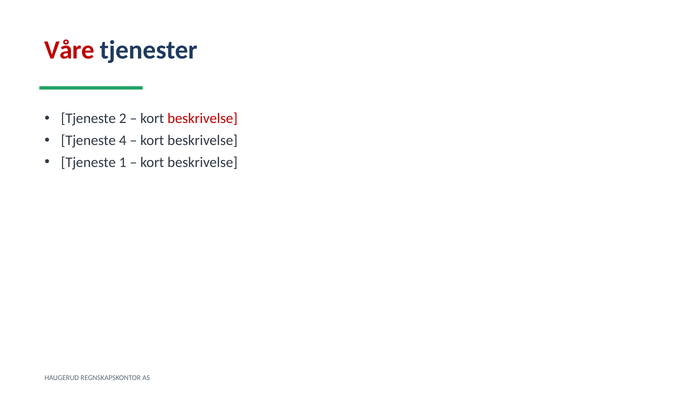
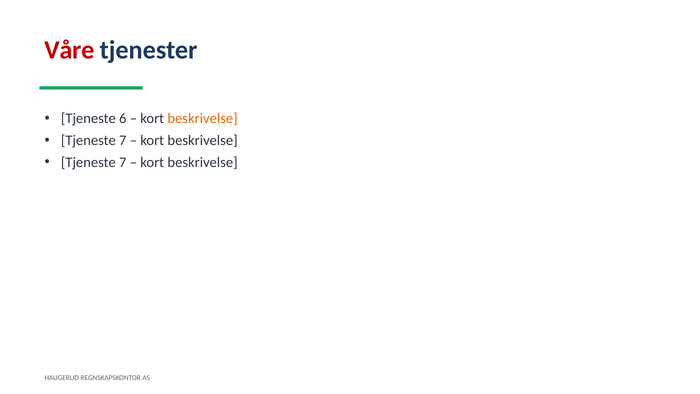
2: 2 -> 6 (123, 119)
beskrivelse colour: red -> orange (203, 119)
4: 4 -> 7 (123, 140)
1: 1 -> 7 (123, 162)
